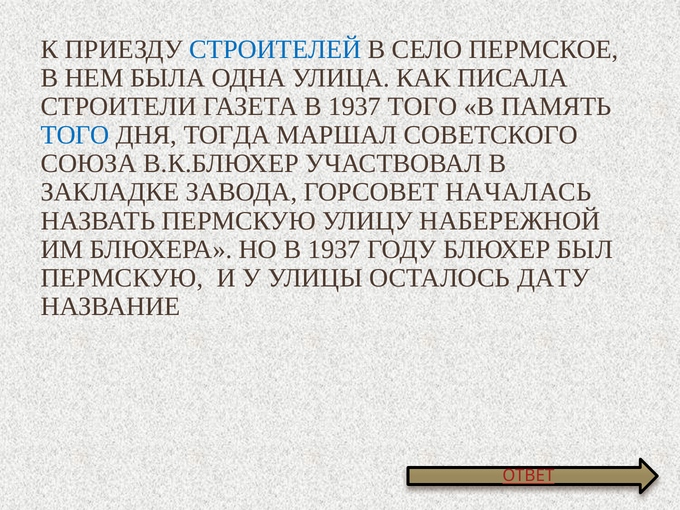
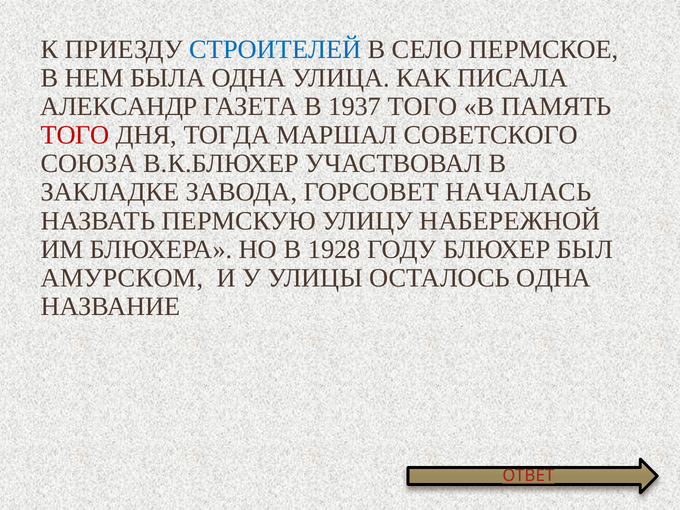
СТРОИТЕЛИ: СТРОИТЕЛИ -> АЛЕКСАНДР (119, 107)
ТОГО colour: blue -> red (75, 135)
НО В 1937: 1937 -> 1928 (334, 249)
ПЕРМСКУЮ: ПЕРМСКУЮ -> АМУРСКОМ (122, 278)
ОСТАЛОСЬ ДАТУ: ДАТУ -> ОДНА (554, 278)
